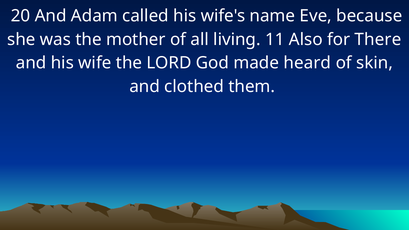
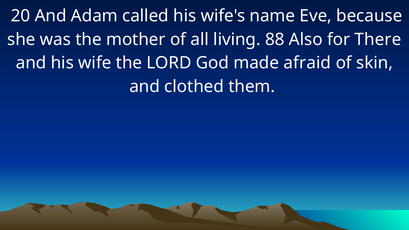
11: 11 -> 88 (275, 39)
heard: heard -> afraid (307, 63)
